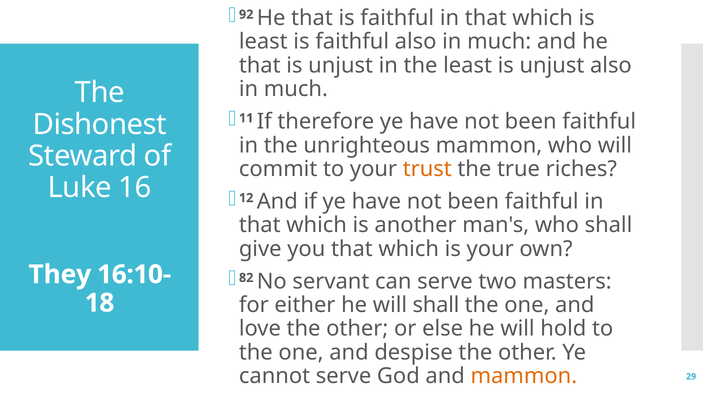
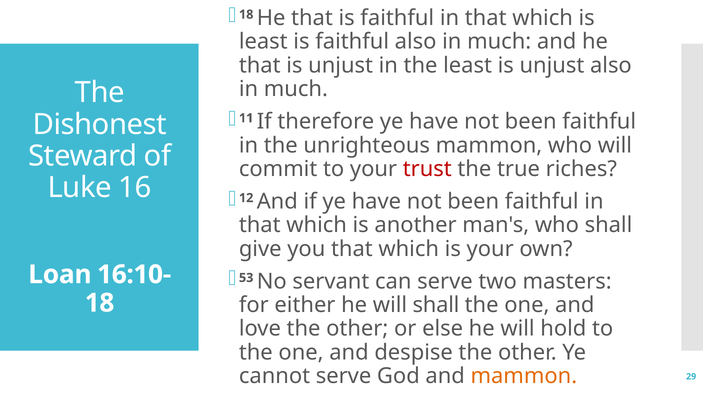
92: 92 -> 18 (246, 15)
trust colour: orange -> red (427, 169)
They: They -> Loan (60, 275)
82: 82 -> 53 (246, 278)
